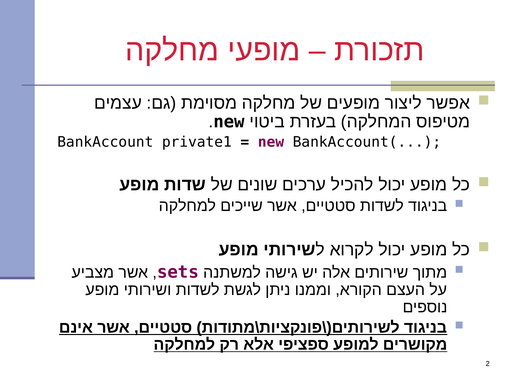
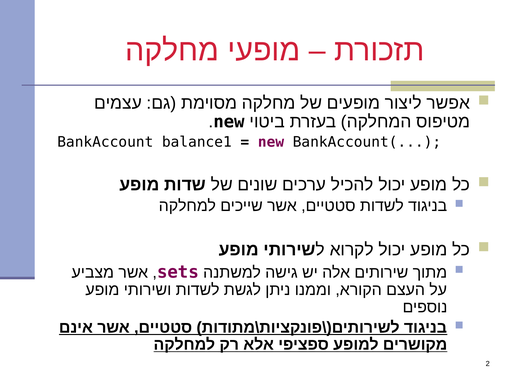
private1: private1 -> balance1 (197, 142)
